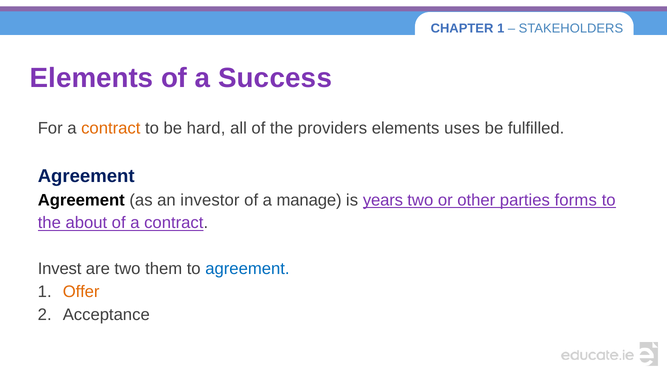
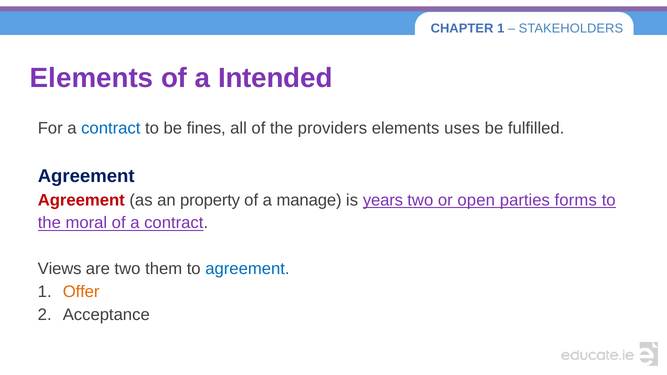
Success: Success -> Intended (275, 78)
contract colour: orange -> blue (111, 129)
hard: hard -> fines (206, 129)
Agreement colour: black -> red (81, 200)
investor: investor -> property (210, 200)
other: other -> open (476, 200)
about: about -> moral (86, 223)
Invest: Invest -> Views (60, 269)
